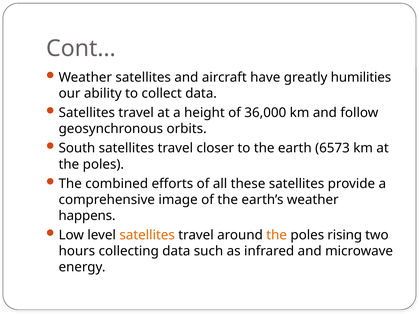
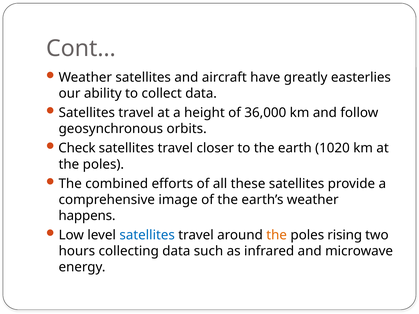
humilities: humilities -> easterlies (361, 77)
South: South -> Check (77, 148)
6573: 6573 -> 1020 (332, 148)
satellites colour: orange -> blue (147, 235)
